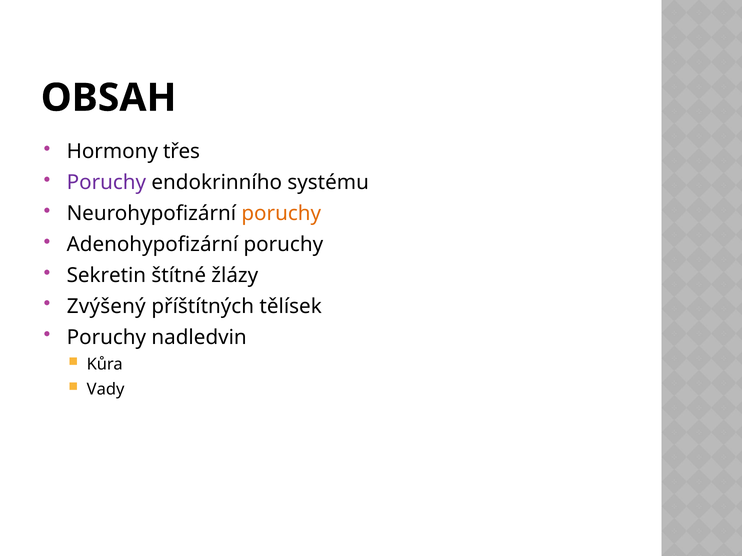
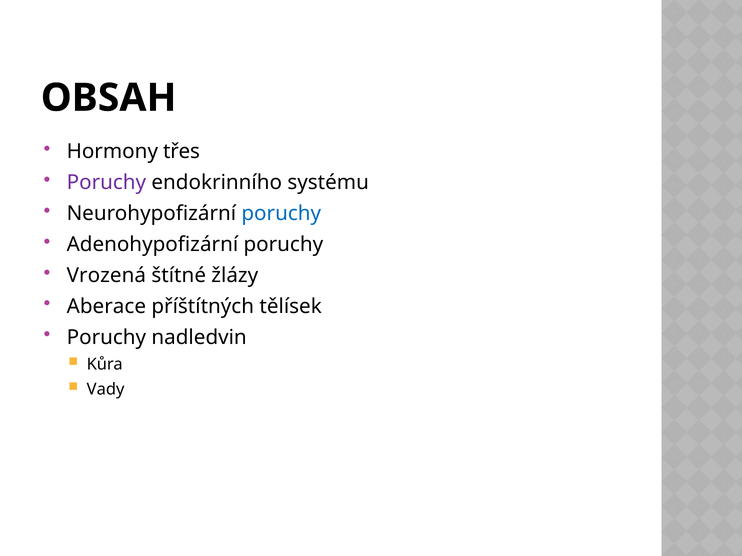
poruchy colour: orange -> blue (281, 214)
Sekretin: Sekretin -> Vrozená (106, 276)
Zvýšený: Zvýšený -> Aberace (106, 307)
